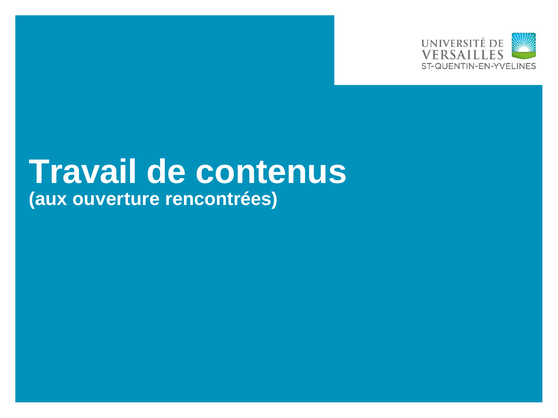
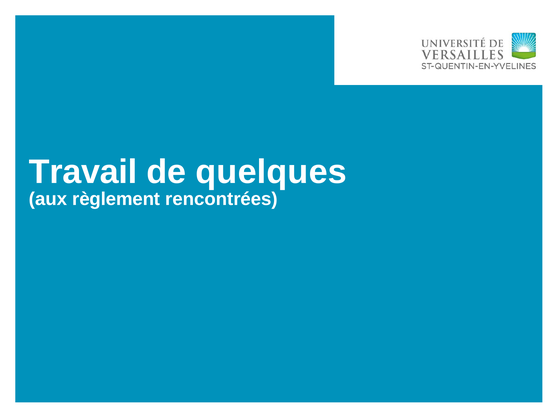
contenus: contenus -> quelques (271, 172)
ouverture: ouverture -> règlement (116, 199)
